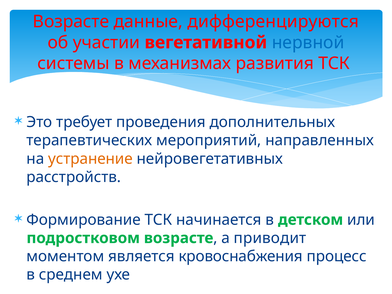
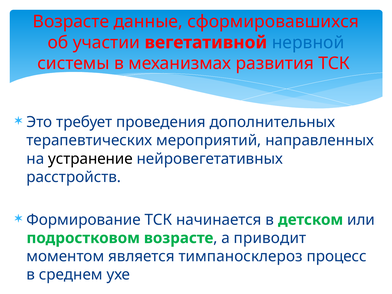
дифференцируются: дифференцируются -> сформировавшихся (273, 22)
устранение colour: orange -> black (90, 159)
кровоснабжения: кровоснабжения -> тимпаносклероз (241, 256)
